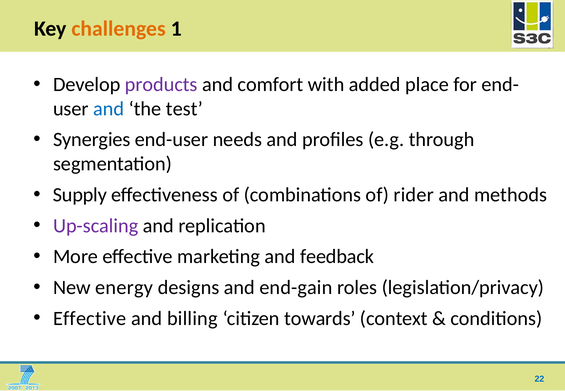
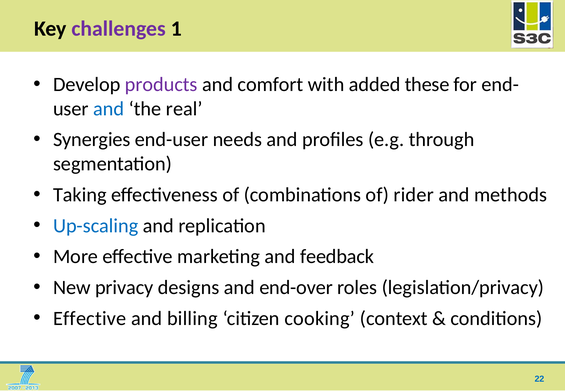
challenges colour: orange -> purple (119, 29)
place: place -> these (427, 84)
test: test -> real (184, 109)
Supply: Supply -> Taking (80, 195)
Up-scaling colour: purple -> blue (96, 226)
energy: energy -> privacy (124, 288)
end-gain: end-gain -> end-over (296, 288)
towards: towards -> cooking (320, 318)
